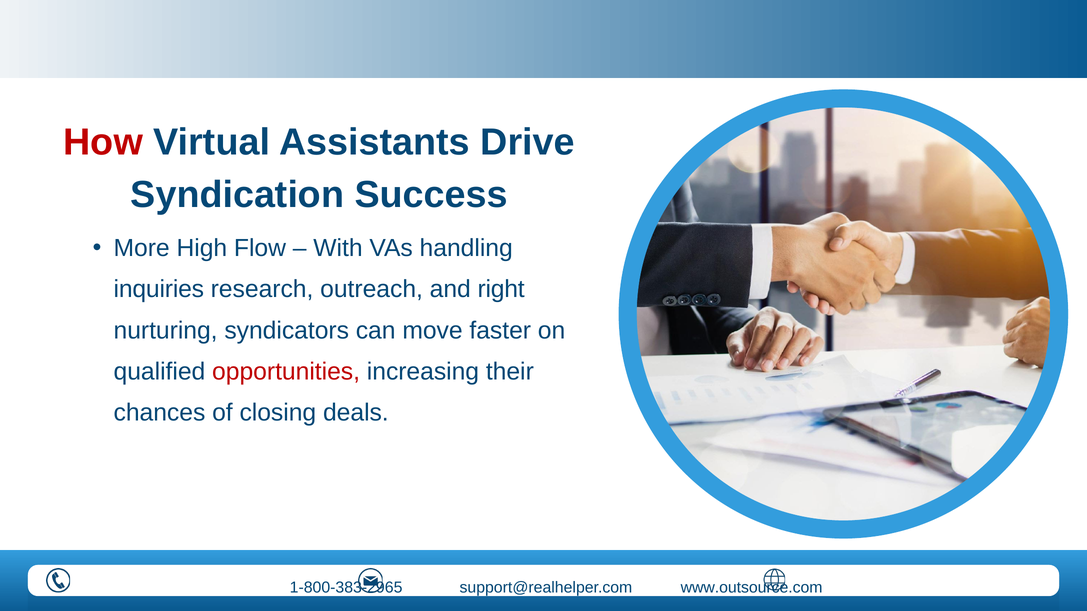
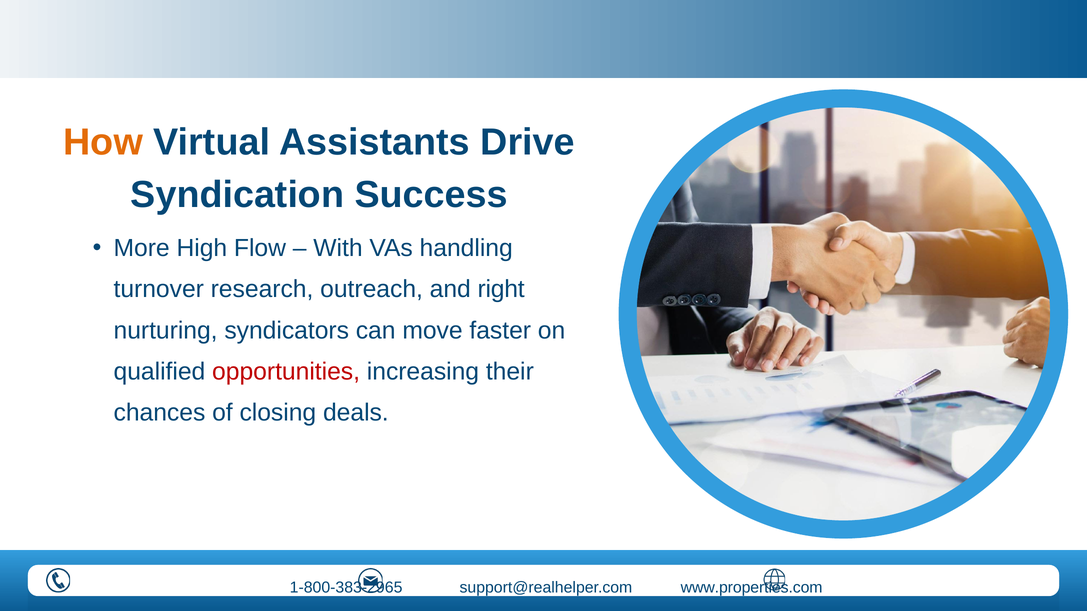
How colour: red -> orange (103, 142)
inquiries: inquiries -> turnover (159, 290)
www.outsource.com: www.outsource.com -> www.properties.com (752, 588)
